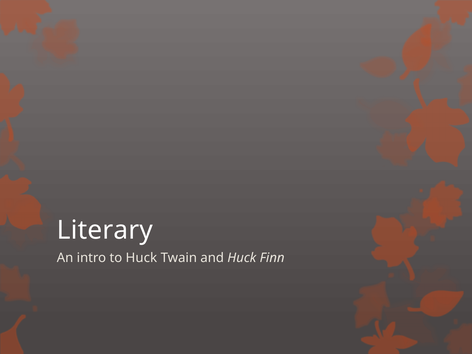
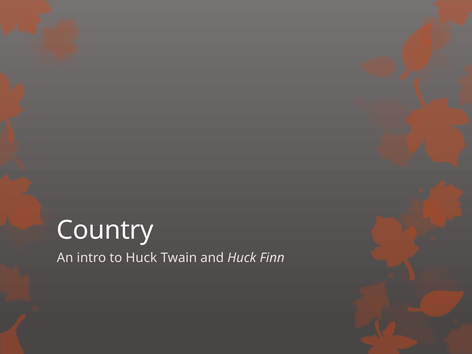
Literary: Literary -> Country (105, 230)
